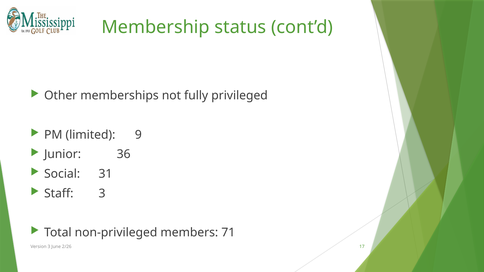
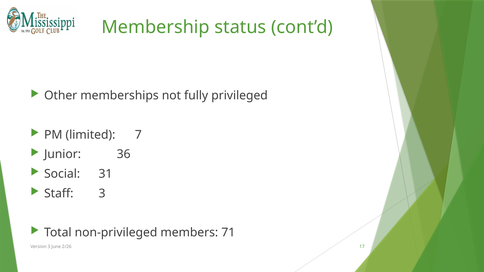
9: 9 -> 7 (138, 135)
